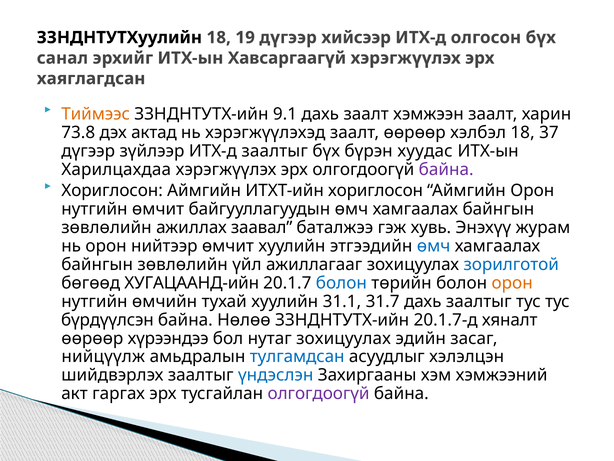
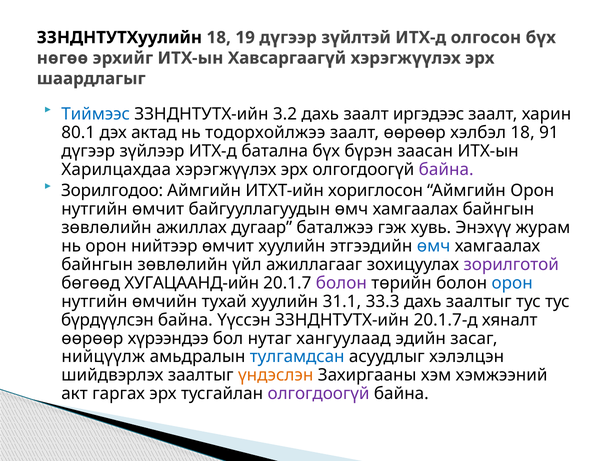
хийсээр: хийсээр -> зүйлтэй (356, 38)
санал: санал -> нөгөө (62, 58)
хаяглагдсан: хаяглагдсан -> шаардлагыг (91, 79)
Тиймээс colour: orange -> blue (96, 114)
9.1: 9.1 -> 3.2 (285, 114)
хэмжээн: хэмжээн -> иргэдээс (429, 114)
73.8: 73.8 -> 80.1 (78, 132)
хэрэгжүүлэхэд: хэрэгжүүлэхэд -> тодорхойлжээ (265, 132)
37: 37 -> 91 (549, 132)
ИТХ-д заалтыг: заалтыг -> батална (275, 151)
хуудас: хуудас -> заасан (425, 151)
Хориглосон: Хориглосон -> Зорилгодоо (112, 191)
заавал: заавал -> дугаар (262, 227)
зорилготой colour: blue -> purple (511, 264)
болон colour: blue -> purple (341, 283)
орон colour: orange -> blue (512, 283)
31.7: 31.7 -> 33.3 (383, 301)
Нөлөө: Нөлөө -> Үүссэн (244, 320)
нутаг зохицуулах: зохицуулах -> хангуулаад (344, 338)
үндэслэн colour: blue -> orange (276, 375)
